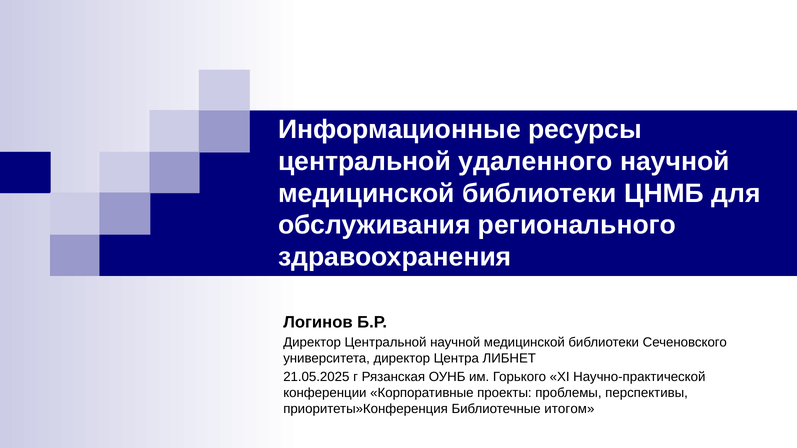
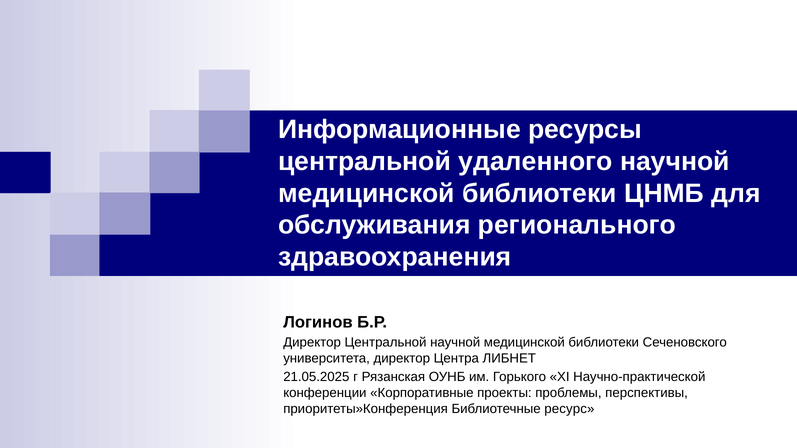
итогом: итогом -> ресурс (569, 409)
